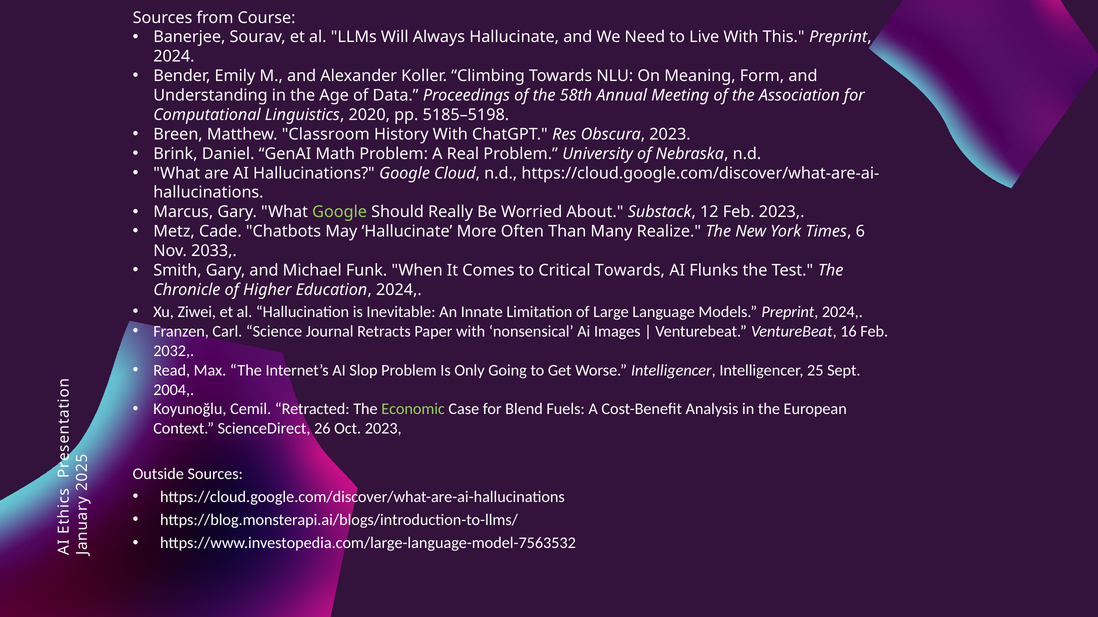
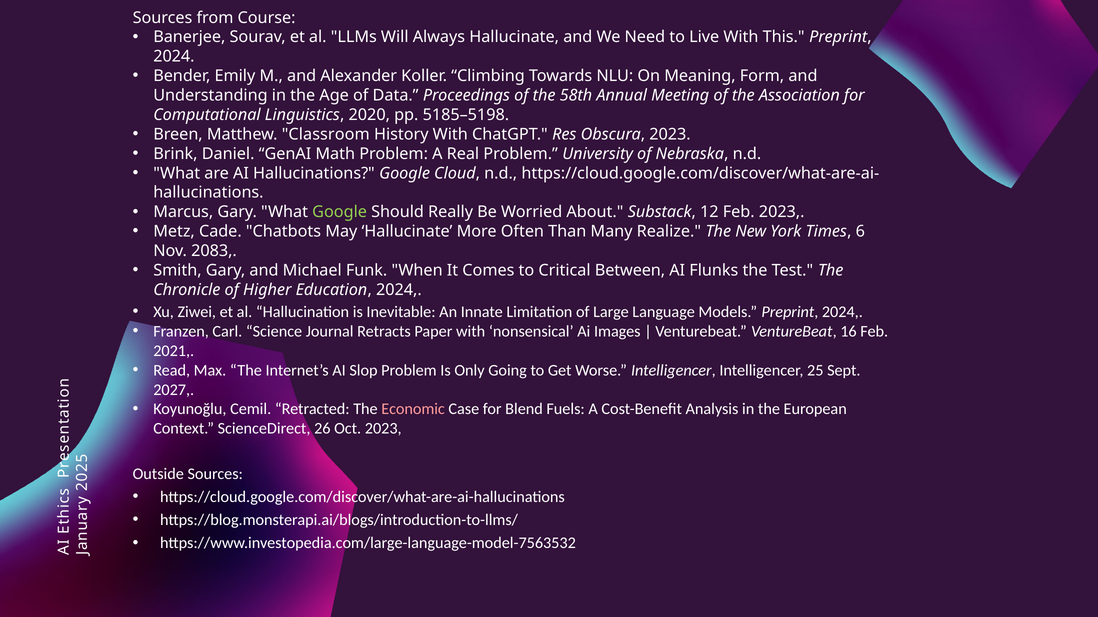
2033: 2033 -> 2083 (214, 251)
Critical Towards: Towards -> Between (630, 271)
2032: 2032 -> 2021 (174, 351)
2004: 2004 -> 2027 (174, 390)
Economic colour: light green -> pink (413, 410)
